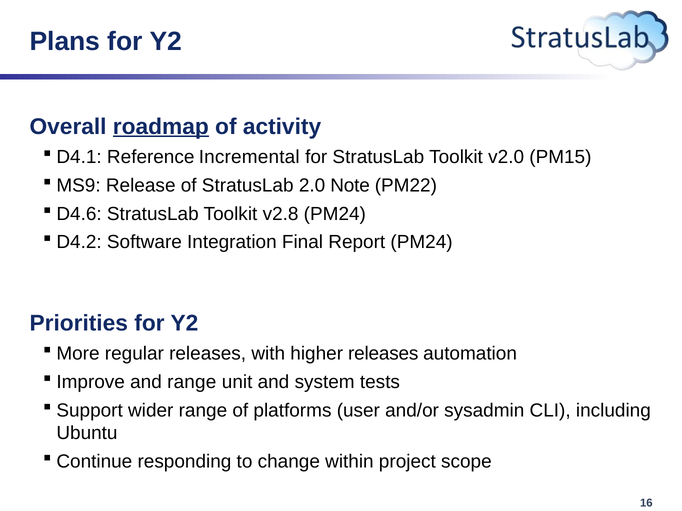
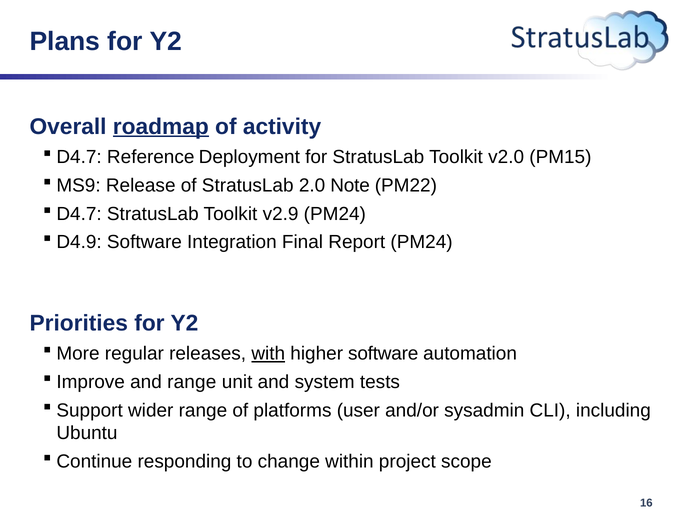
D4.1: D4.1 -> D4.7 (79, 157)
Incremental: Incremental -> Deployment (249, 157)
D4.6: D4.6 -> D4.7 (79, 214)
v2.8: v2.8 -> v2.9 (281, 214)
D4.2: D4.2 -> D4.9 (79, 242)
with underline: none -> present (268, 354)
higher releases: releases -> software (383, 354)
